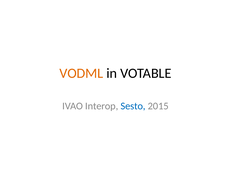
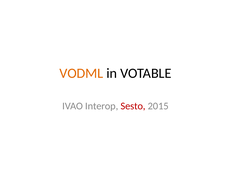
Sesto colour: blue -> red (133, 106)
